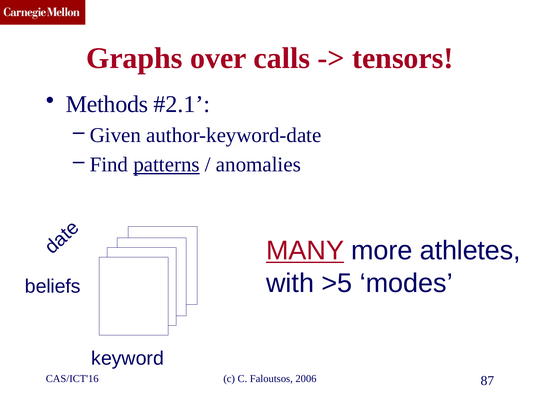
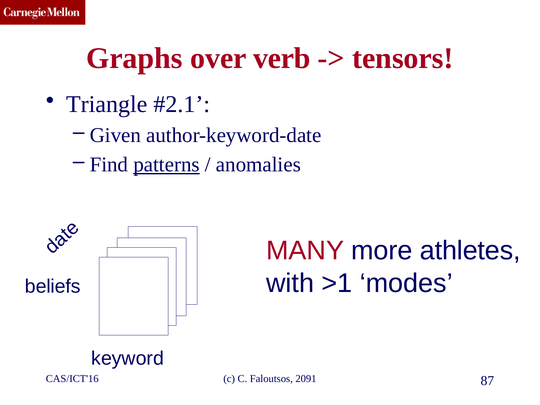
calls: calls -> verb (282, 58)
Methods: Methods -> Triangle (107, 104)
MANY underline: present -> none (305, 251)
>5: >5 -> >1 (337, 283)
2006: 2006 -> 2091 (306, 379)
